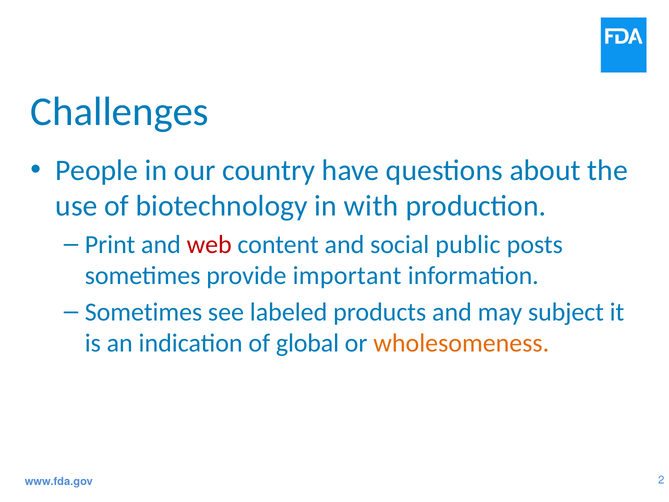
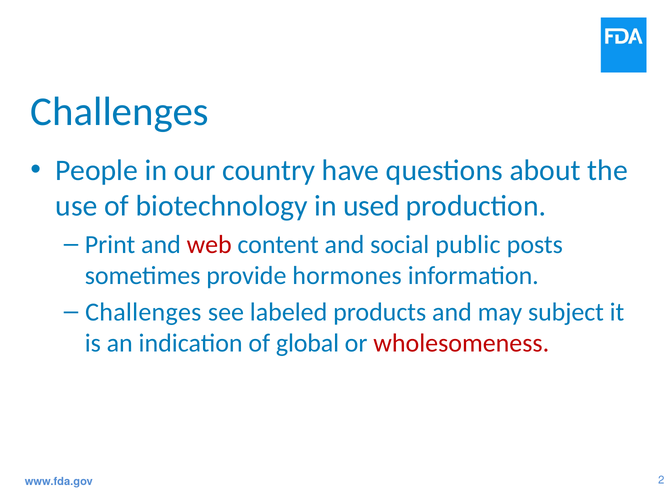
with: with -> used (371, 206)
important: important -> hormones (347, 276)
Sometimes: Sometimes -> Challenges (143, 312)
wholesomeness colour: orange -> red (461, 343)
